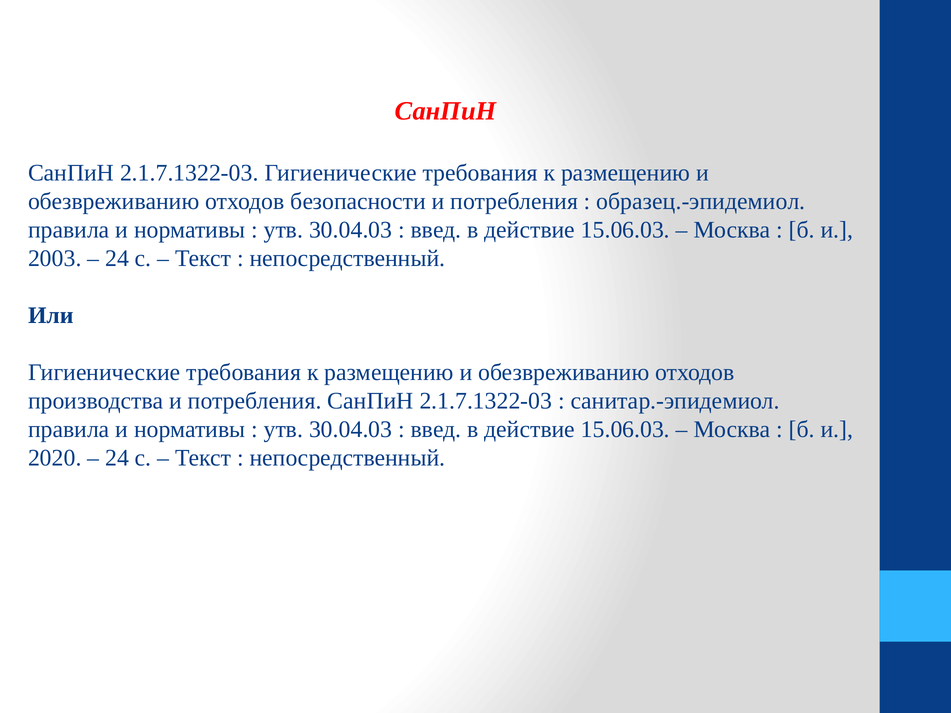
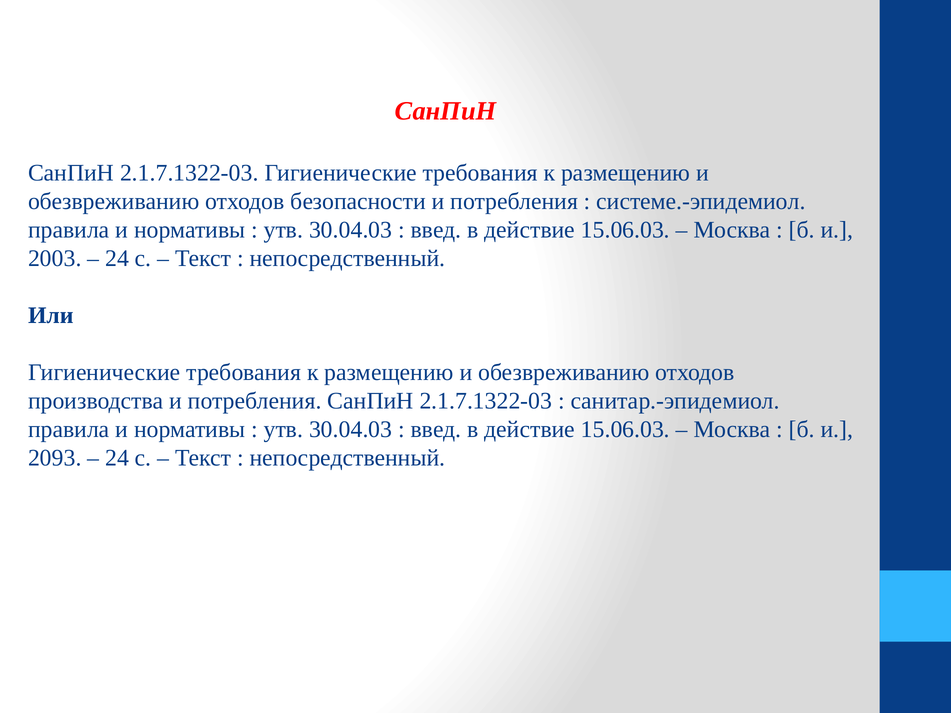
образец.-эпидемиол: образец.-эпидемиол -> системе.-эпидемиол (701, 201)
2020: 2020 -> 2093 (55, 458)
